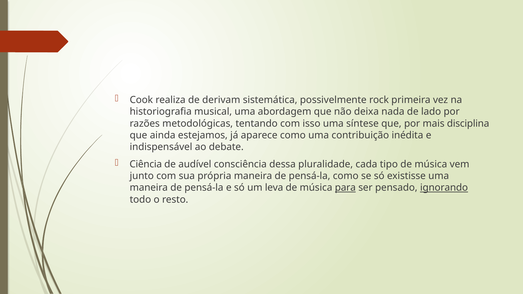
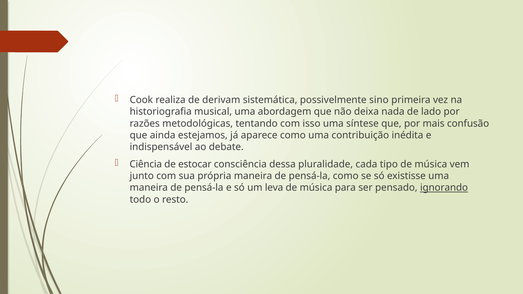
rock: rock -> sino (379, 100)
disciplina: disciplina -> confusão (468, 124)
audível: audível -> estocar (195, 164)
para underline: present -> none (345, 188)
